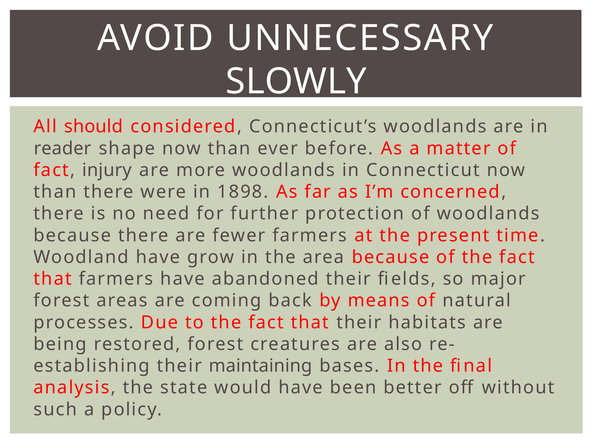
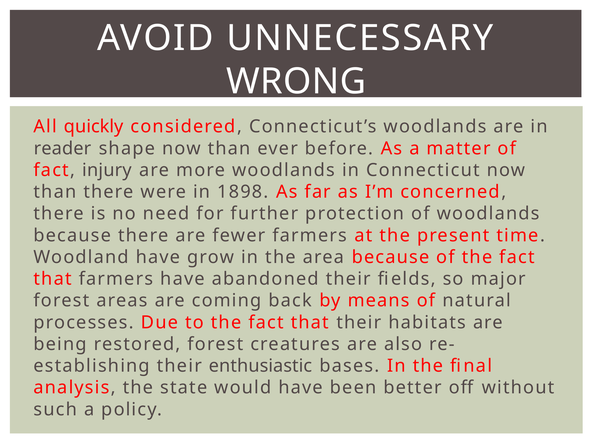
SLOWLY: SLOWLY -> WRONG (296, 82)
should: should -> quickly (94, 127)
maintaining: maintaining -> enthusiastic (261, 366)
